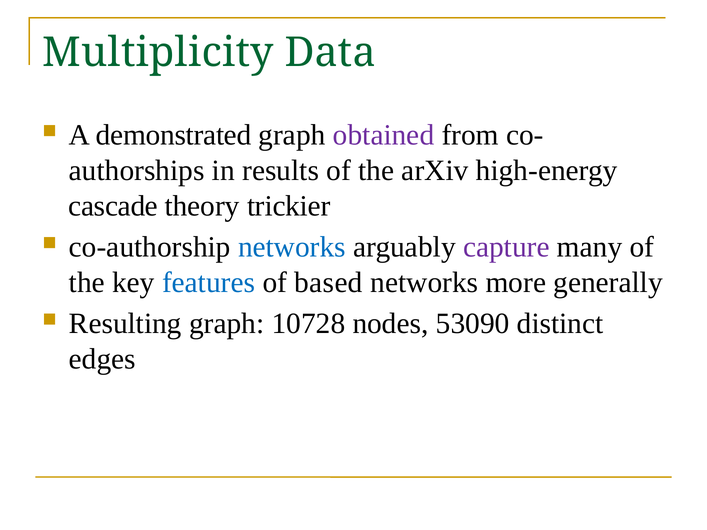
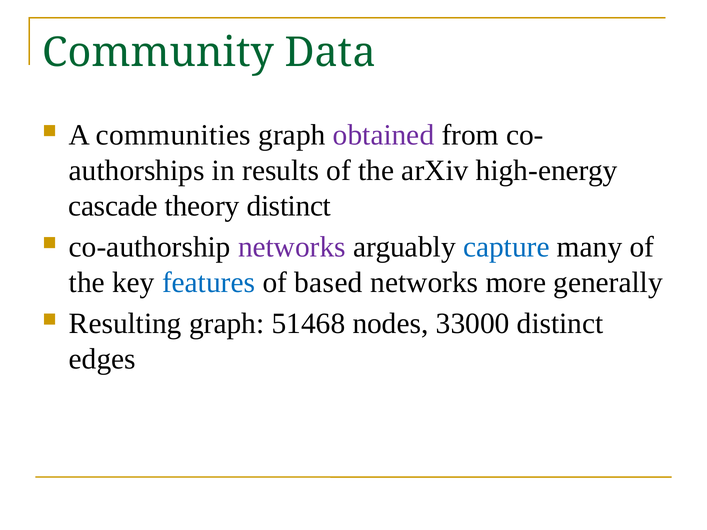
Multiplicity: Multiplicity -> Community (158, 53)
demonstrated: demonstrated -> communities (173, 135)
theory trickier: trickier -> distinct (289, 206)
networks colour: blue -> purple (292, 247)
capture colour: purple -> blue (506, 247)
10728: 10728 -> 51468 (308, 324)
53090: 53090 -> 33000 (473, 324)
